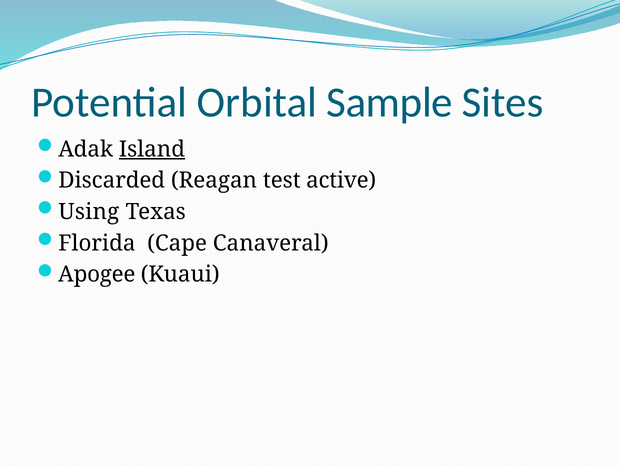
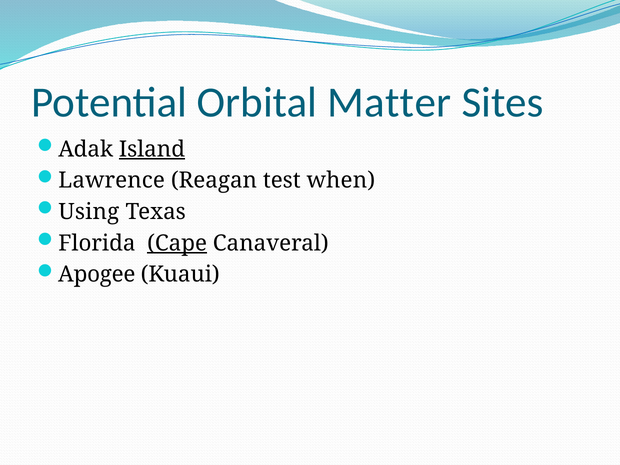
Sample: Sample -> Matter (389, 102)
Discarded: Discarded -> Lawrence (112, 181)
active: active -> when (341, 181)
Cape underline: none -> present (177, 243)
